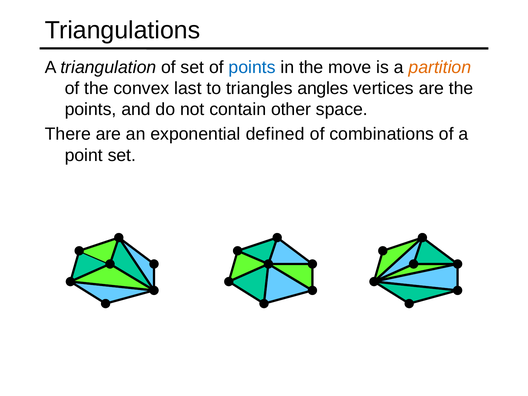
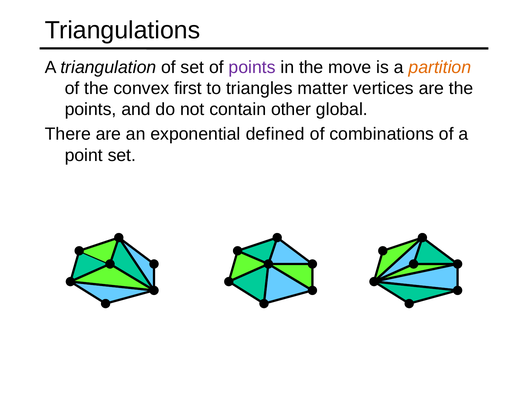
points colour: blue -> purple (252, 67)
last: last -> first (188, 88)
angles: angles -> matter (323, 88)
space: space -> global (342, 109)
